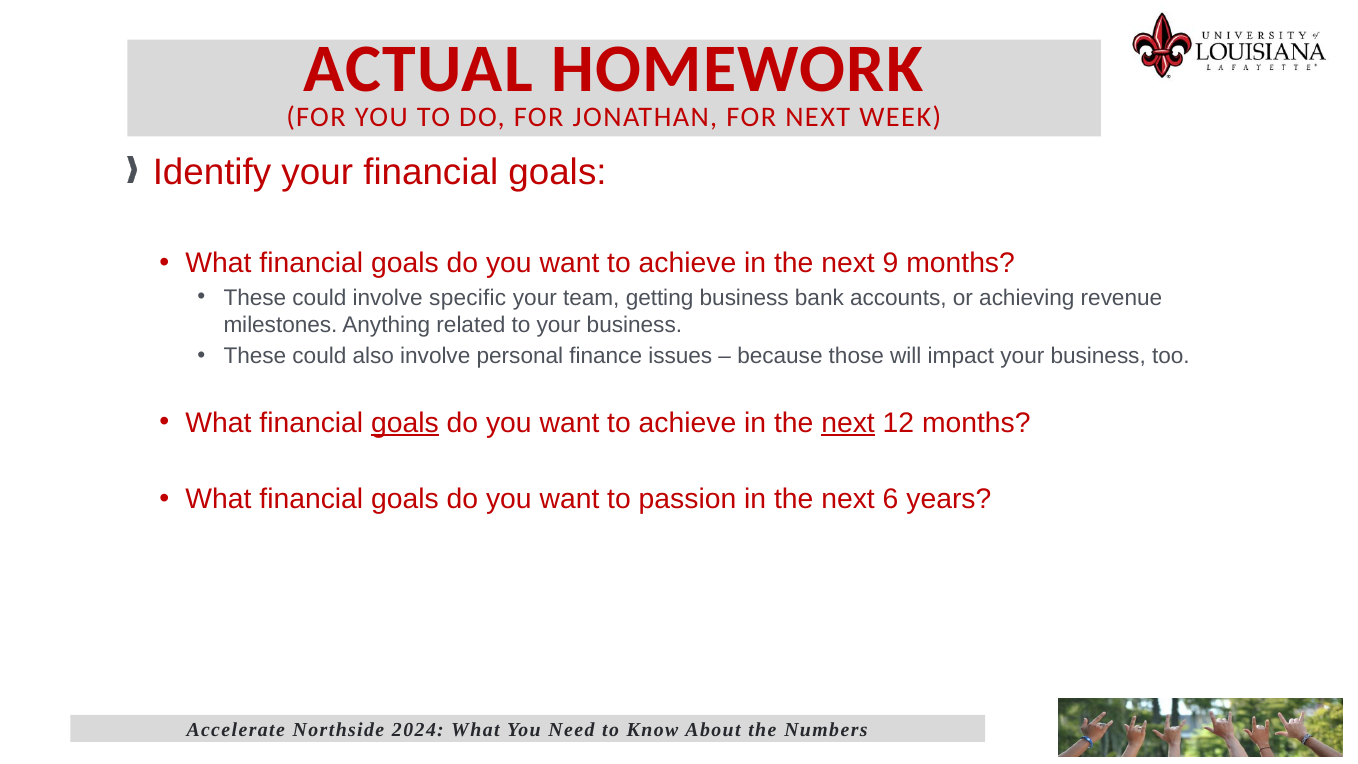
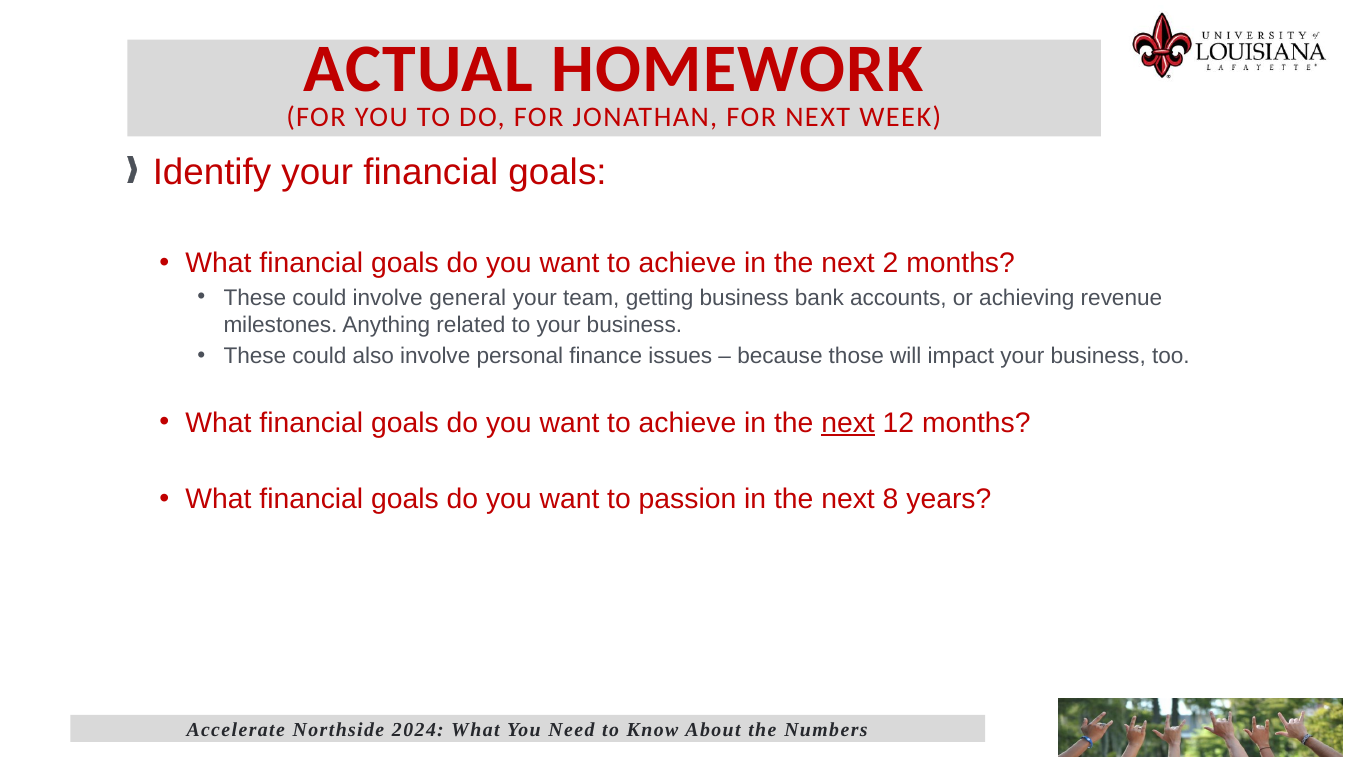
9: 9 -> 2 (891, 263)
specific: specific -> general (468, 298)
goals underline: present -> none (405, 423)
6: 6 -> 8 (891, 499)
